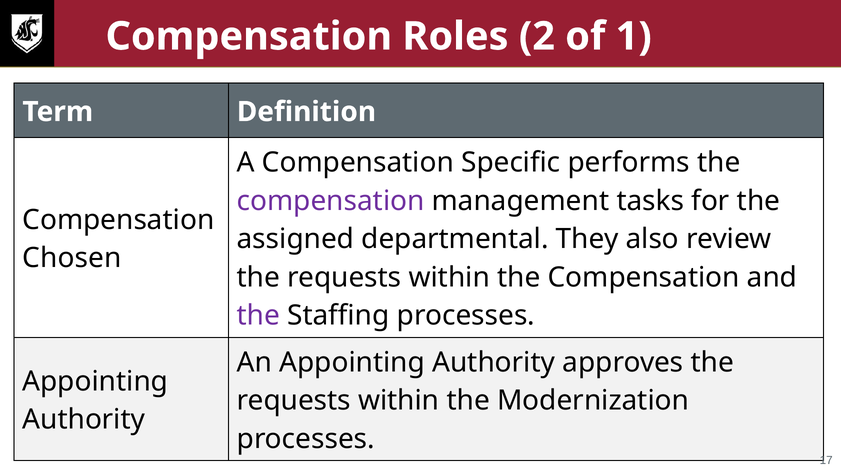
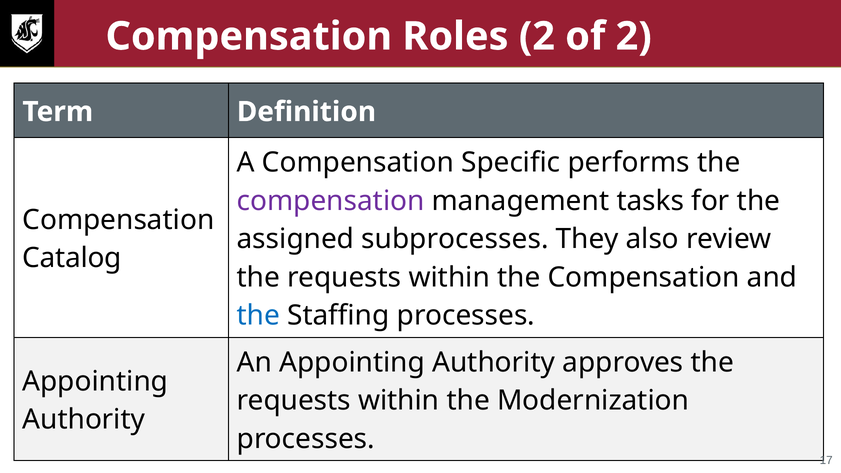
of 1: 1 -> 2 (634, 36)
departmental: departmental -> subprocesses (455, 239)
Chosen: Chosen -> Catalog (72, 258)
the colour: purple -> blue (258, 316)
